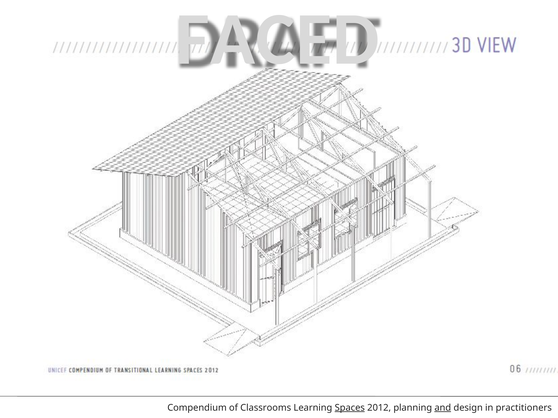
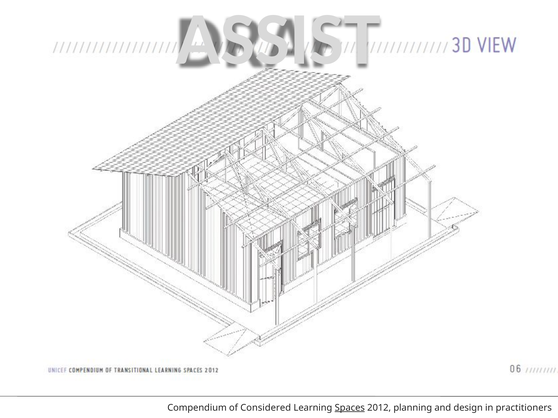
FACED: FACED -> ASSIST (278, 40)
Classrooms: Classrooms -> Considered (266, 408)
and underline: present -> none (443, 408)
